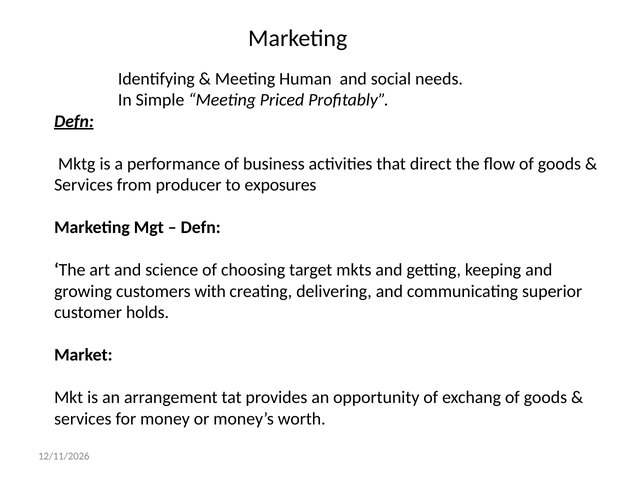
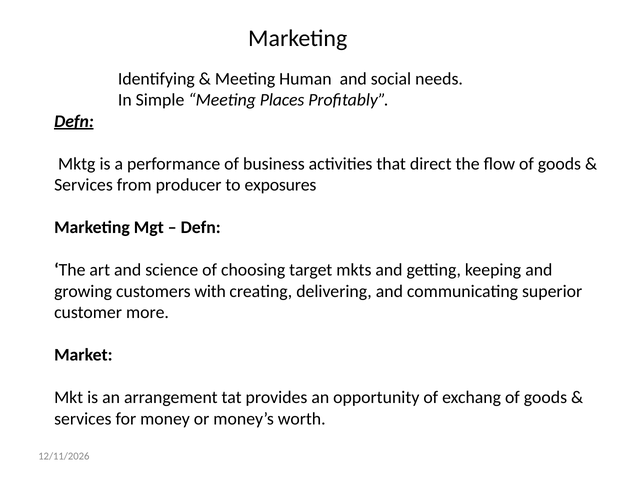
Priced: Priced -> Places (282, 100)
holds: holds -> more (147, 313)
